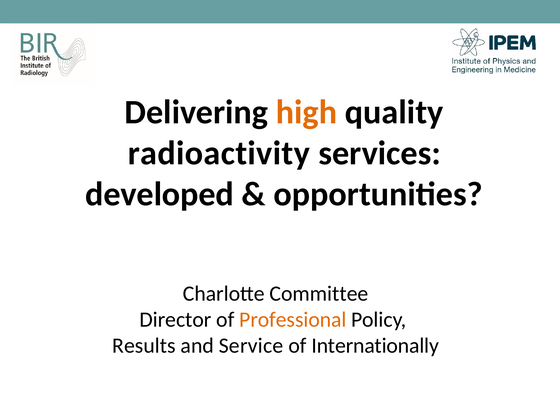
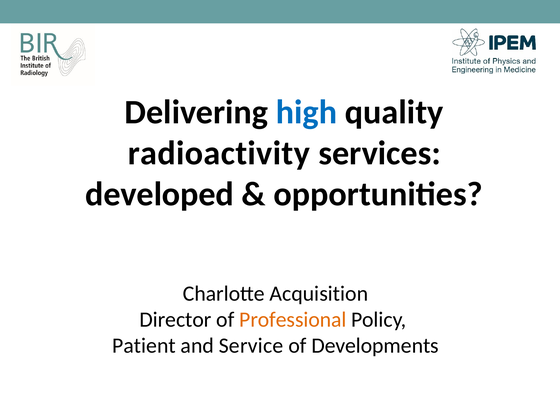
high colour: orange -> blue (307, 112)
Committee: Committee -> Acquisition (319, 294)
Results: Results -> Patient (144, 346)
Internationally: Internationally -> Developments (375, 346)
